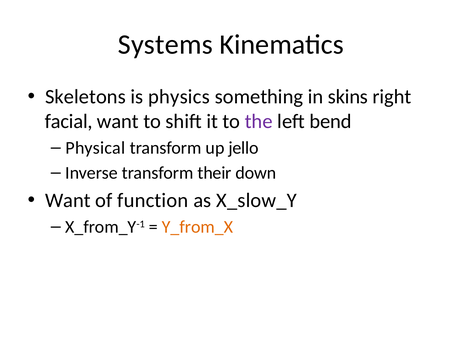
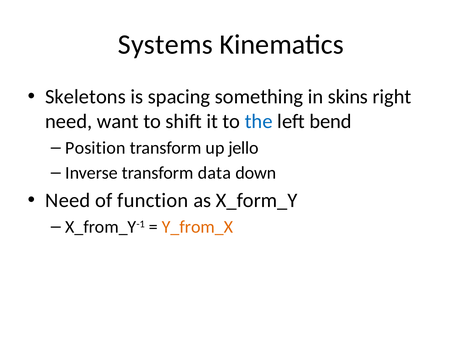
physics: physics -> spacing (179, 97)
facial: facial -> need (69, 122)
the colour: purple -> blue (259, 122)
Physical: Physical -> Position (95, 148)
their: their -> data (214, 173)
Want: Want -> Need (68, 201)
X_slow_Y: X_slow_Y -> X_form_Y (257, 201)
